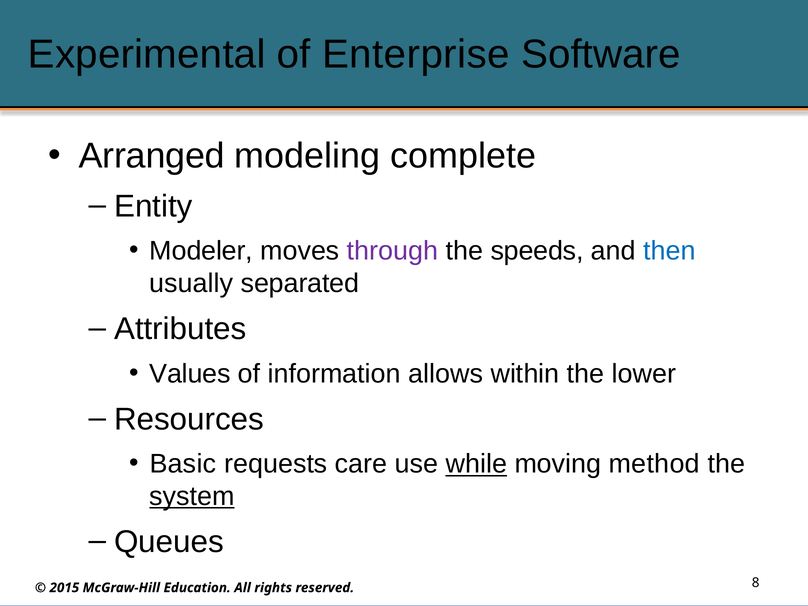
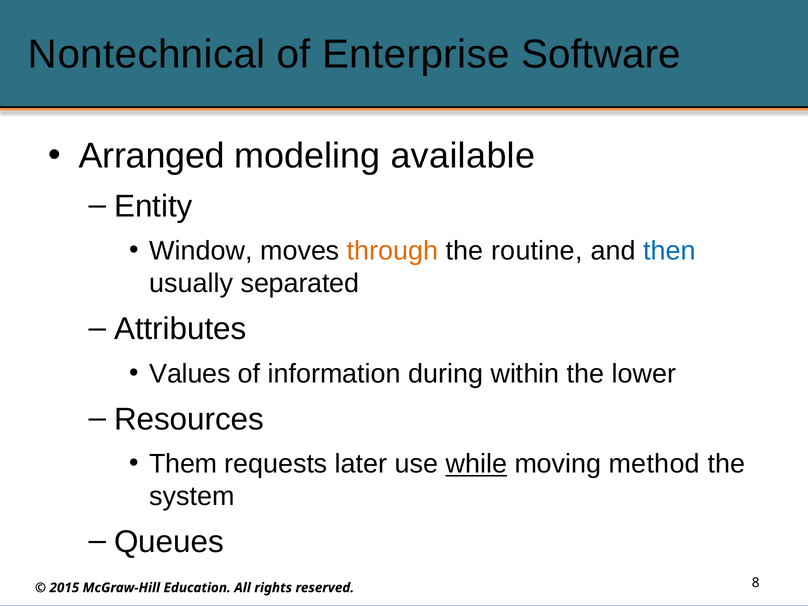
Experimental: Experimental -> Nontechnical (147, 55)
complete: complete -> available (463, 156)
Modeler: Modeler -> Window (201, 251)
through colour: purple -> orange (393, 251)
speeds: speeds -> routine (537, 251)
allows: allows -> during (446, 374)
Basic: Basic -> Them (183, 464)
care: care -> later (361, 464)
system underline: present -> none (192, 496)
